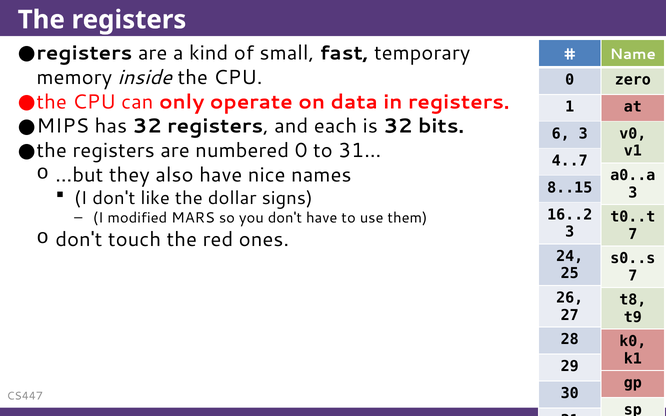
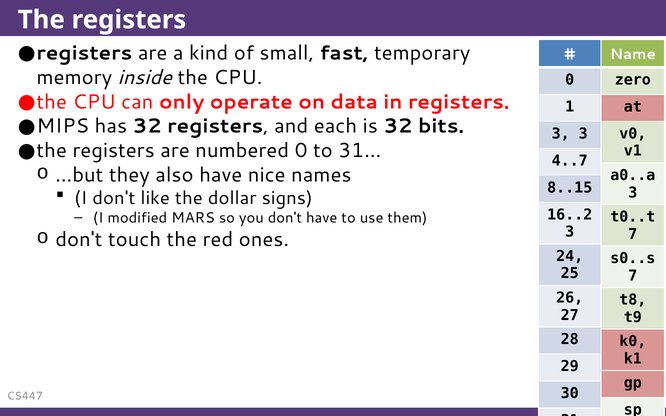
6: 6 -> 3 (561, 134)
